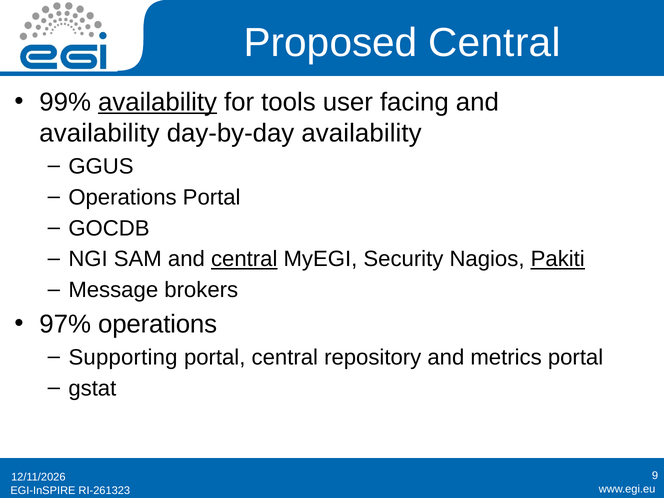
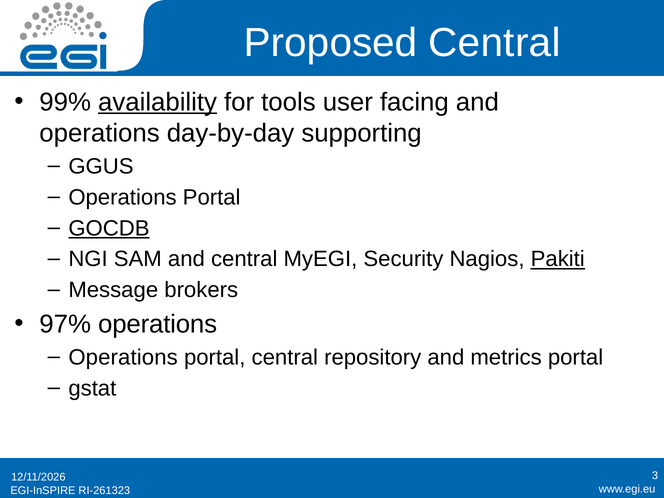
availability: availability -> operations (100, 133)
day-by-day availability: availability -> supporting (362, 133)
GOCDB underline: none -> present (109, 228)
central underline: present -> none (244, 259)
Supporting: Supporting -> Operations (123, 357)
9: 9 -> 3 (655, 476)
